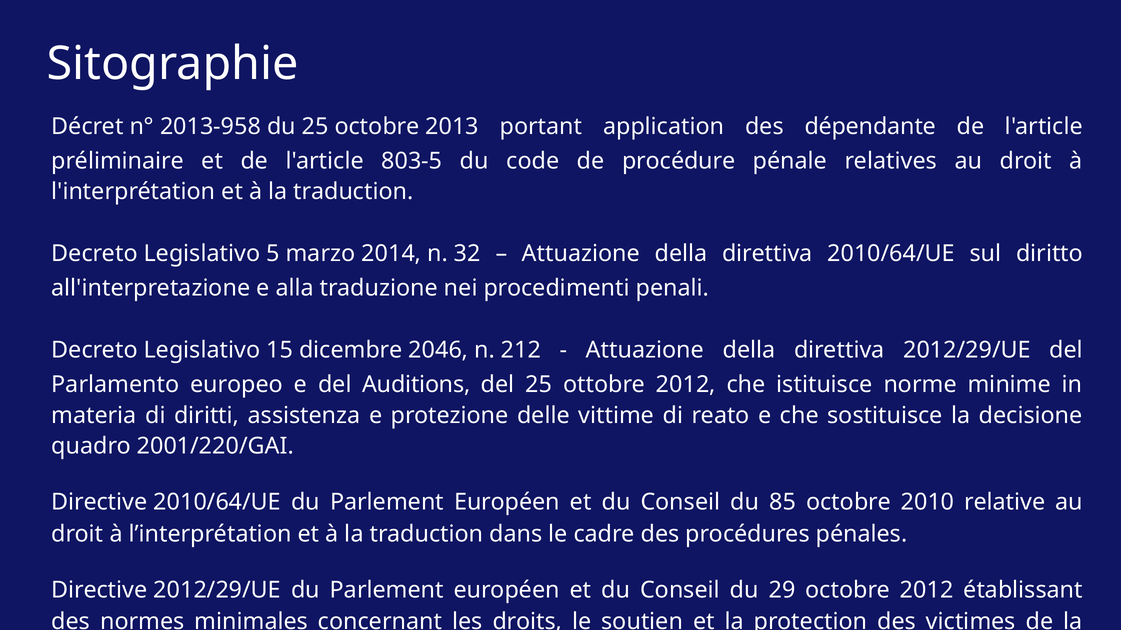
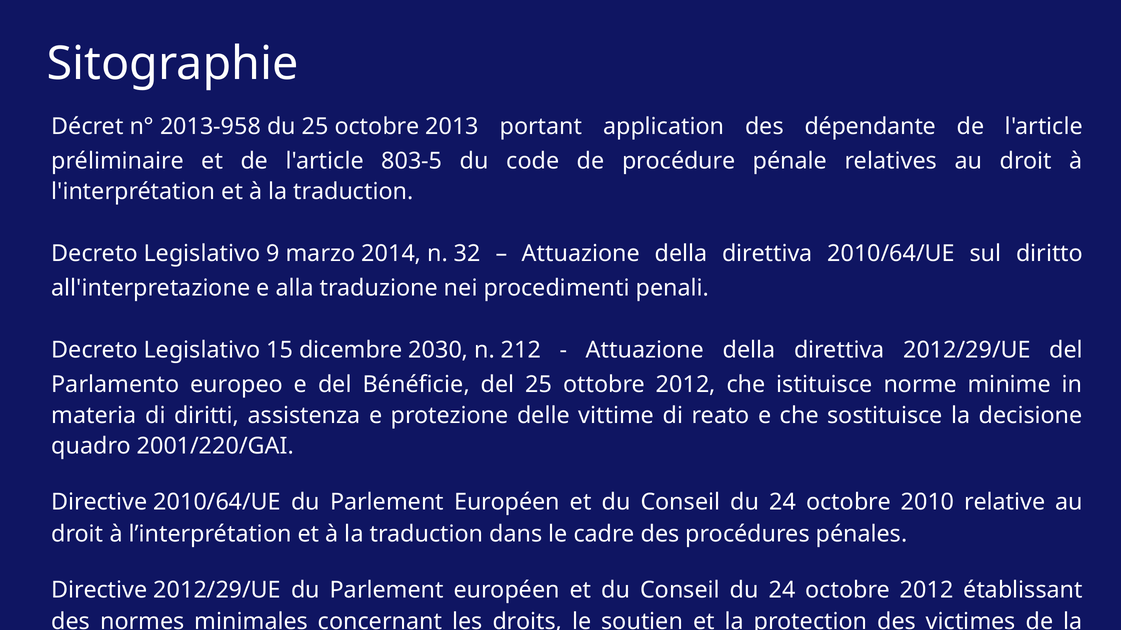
5: 5 -> 9 (273, 254)
2046: 2046 -> 2030 (438, 350)
Auditions: Auditions -> Bénéficie (416, 385)
85: 85 -> 24 (783, 503)
29: 29 -> 24 (782, 590)
